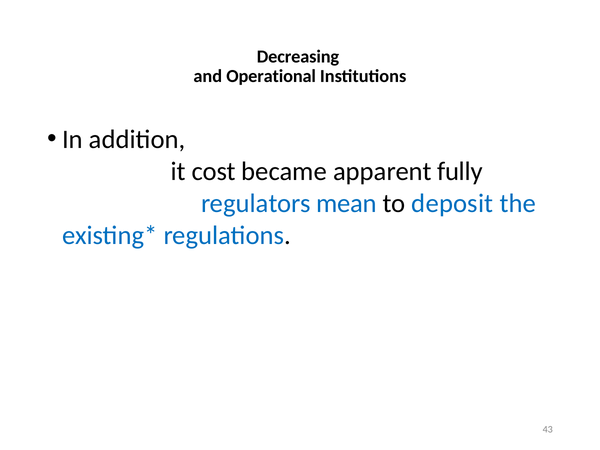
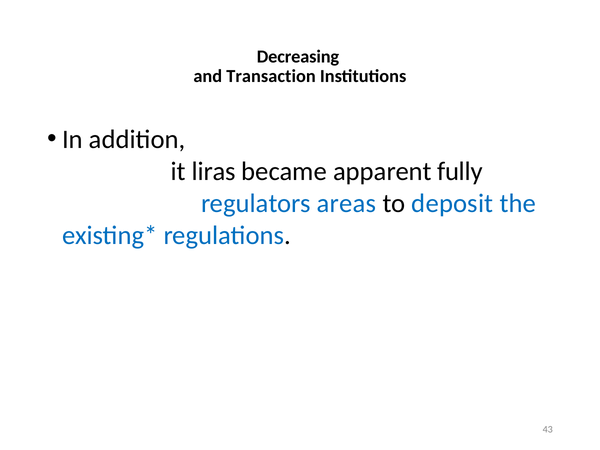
Operational: Operational -> Transaction (271, 76)
cost: cost -> liras (214, 172)
mean: mean -> areas (346, 204)
